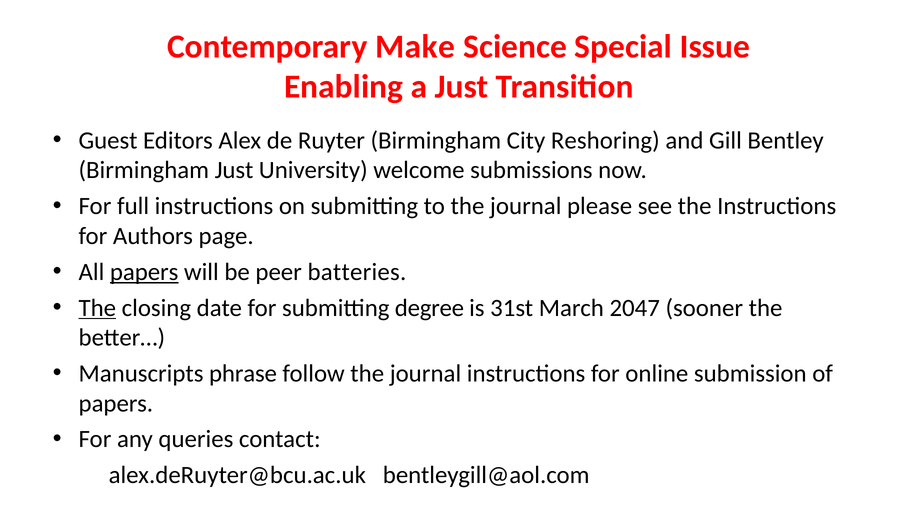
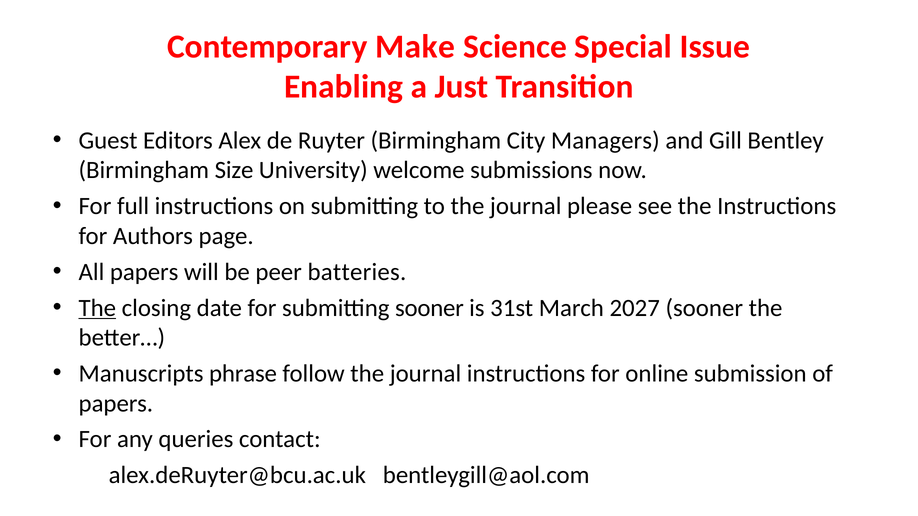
Reshoring: Reshoring -> Managers (605, 141)
Birmingham Just: Just -> Size (234, 170)
papers underline: present -> none (144, 272)
submitting degree: degree -> sooner (429, 308)
2047: 2047 -> 2027 (635, 308)
